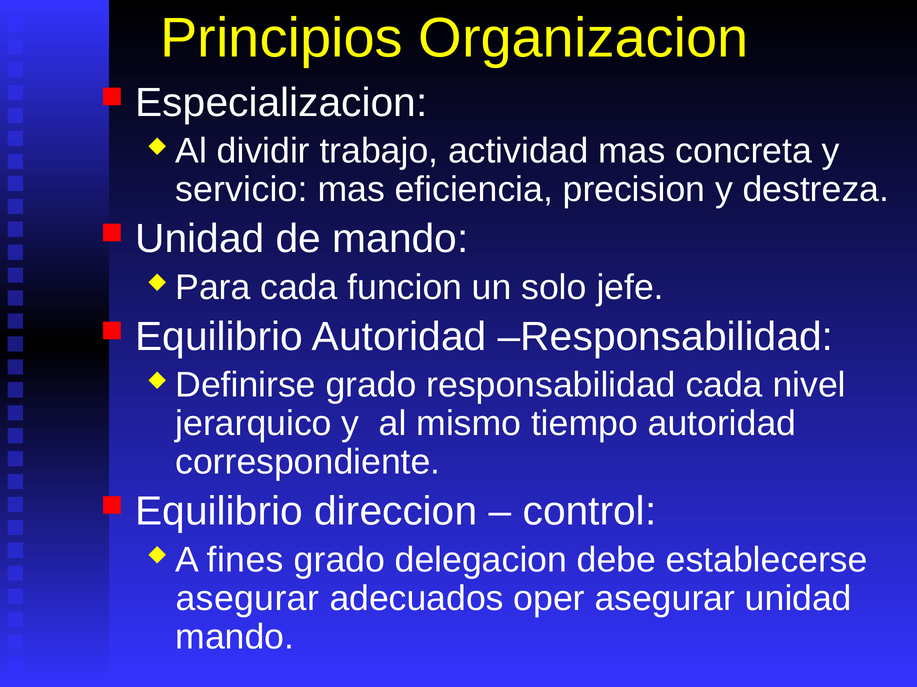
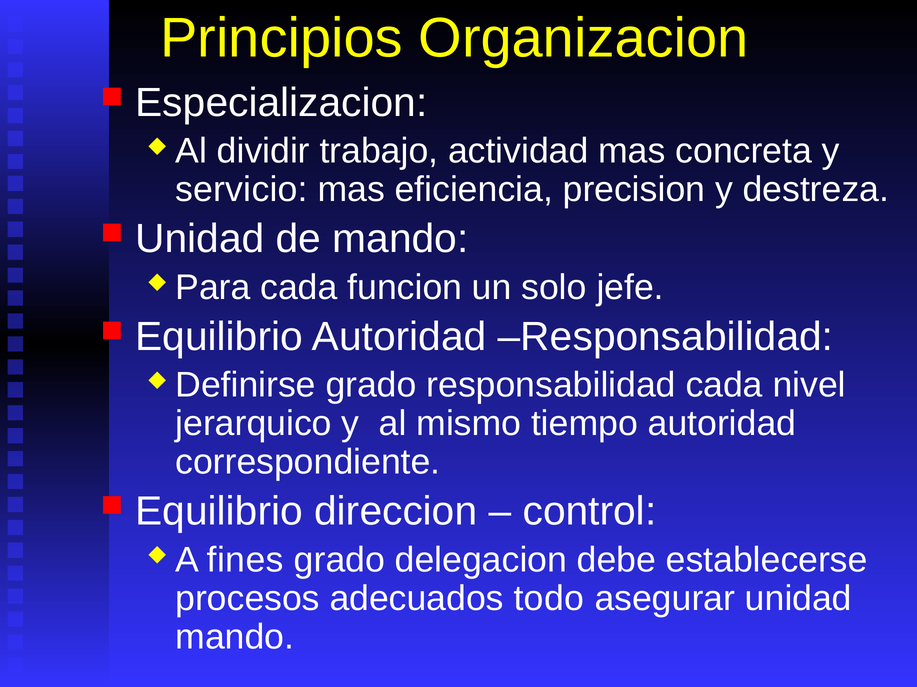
asegurar: asegurar -> procesos (248, 599)
oper: oper -> todo (549, 599)
